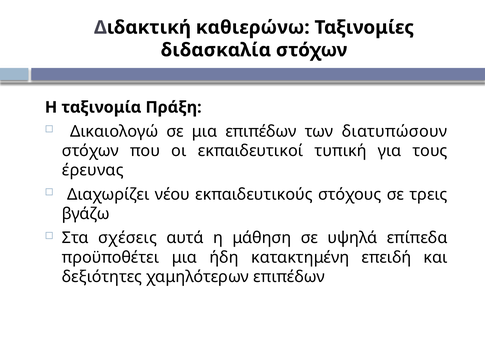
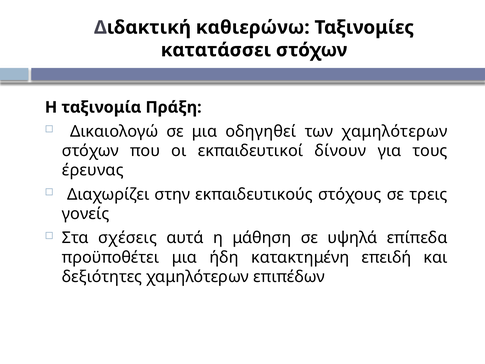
διδασκαλία: διδασκαλία -> κατατάσσει (216, 50)
μια επιπέδων: επιπέδων -> οδηγηθεί (261, 131)
των διατυπώσουν: διατυπώσουν -> χαμηλότερων (394, 131)
τυπική: τυπική -> δίνουν (340, 151)
νέου: νέου -> στην (172, 194)
βγάζω: βγάζω -> γονείς (86, 214)
